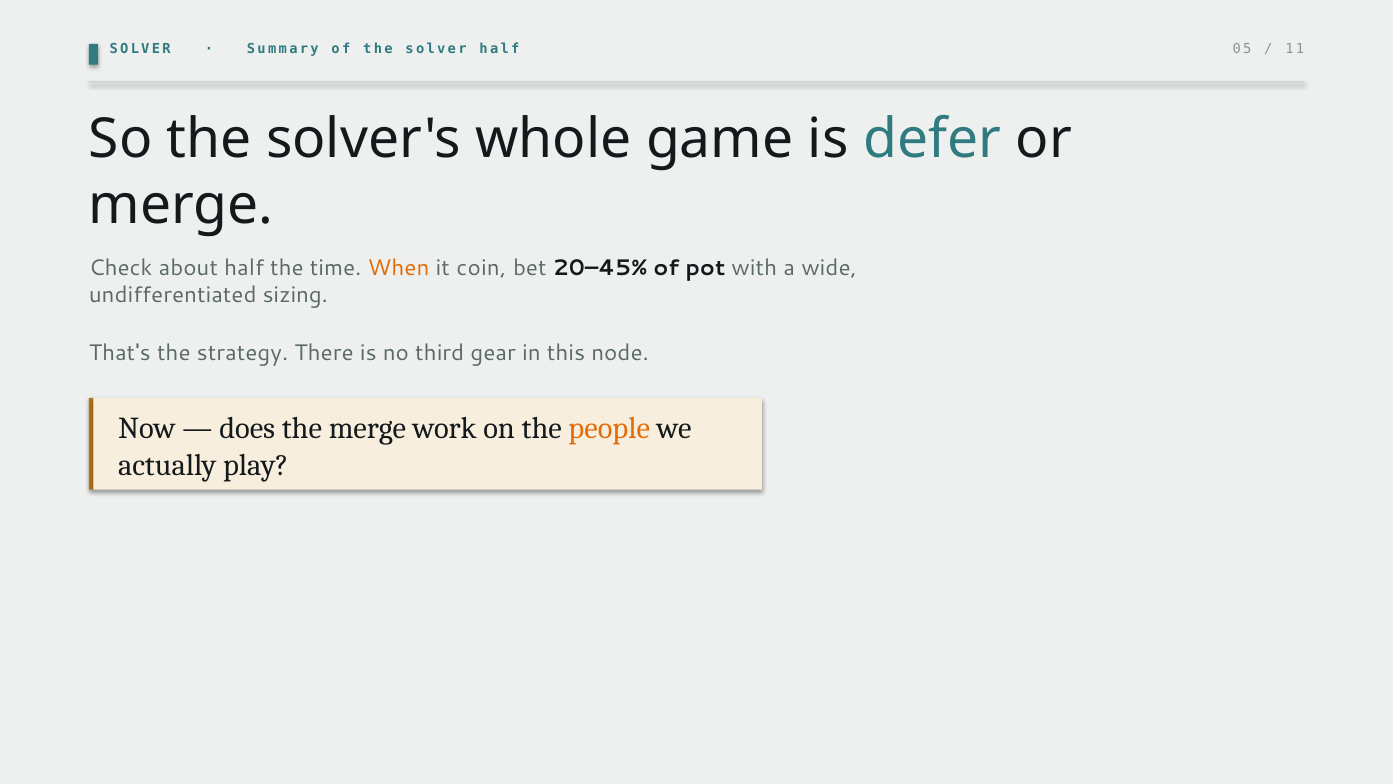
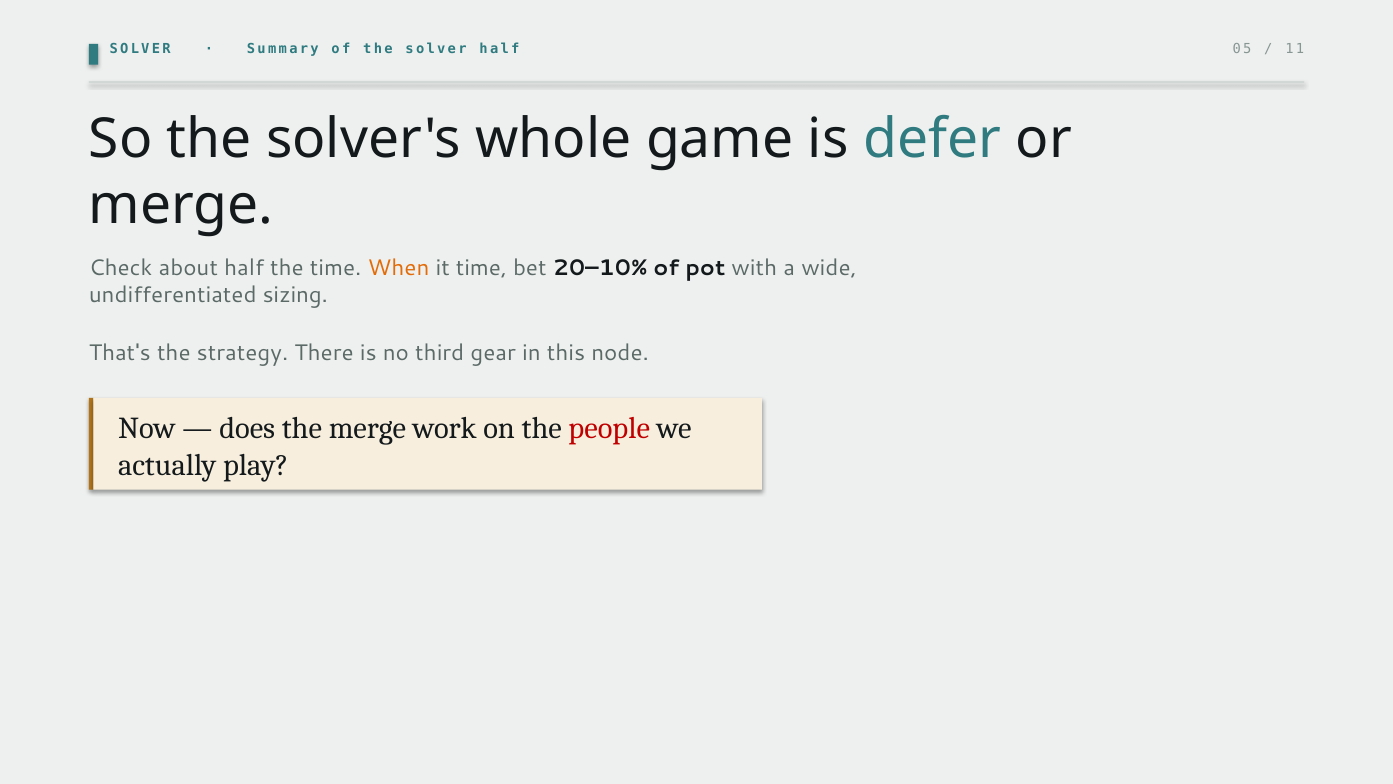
it coin: coin -> time (482, 268)
20–45%: 20–45% -> 20–10% (600, 268)
people colour: orange -> red (609, 428)
